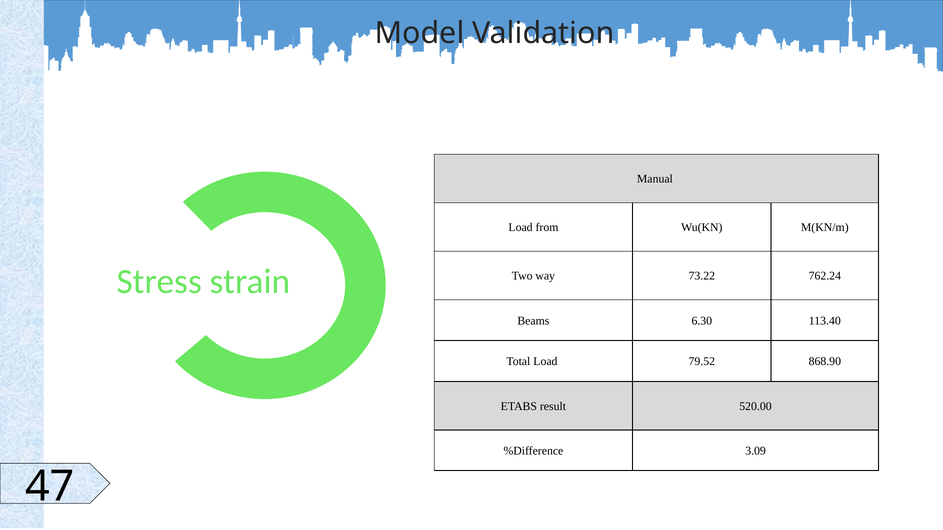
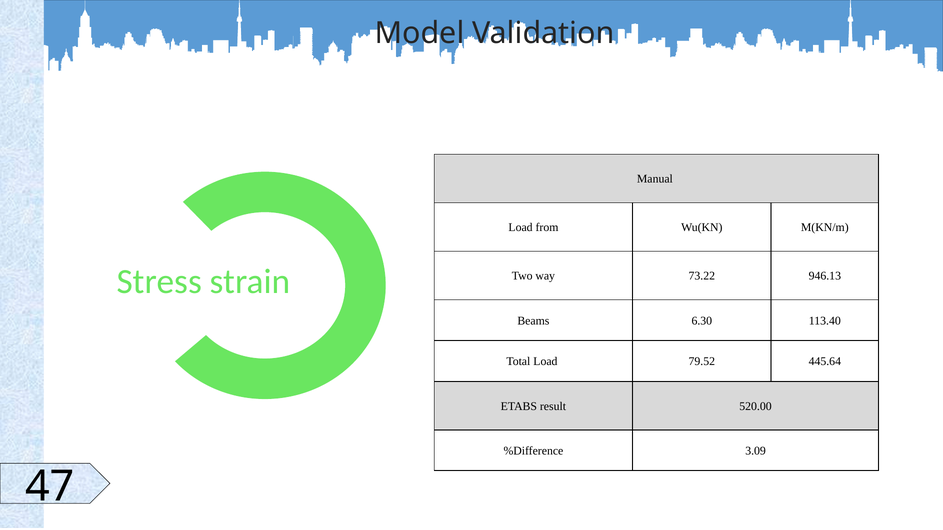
762.24: 762.24 -> 946.13 (825, 276)
868.90: 868.90 -> 445.64 (825, 362)
